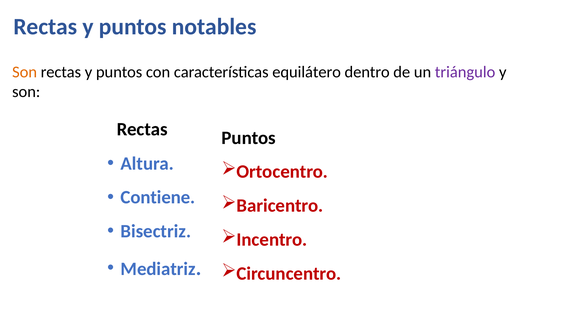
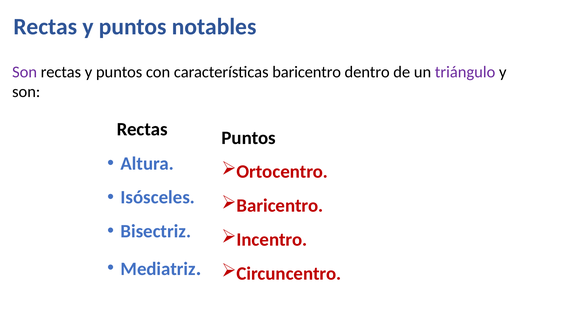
Son colour: orange -> purple (25, 72)
características equilátero: equilátero -> baricentro (307, 72)
Contiene: Contiene -> Isósceles (158, 198)
